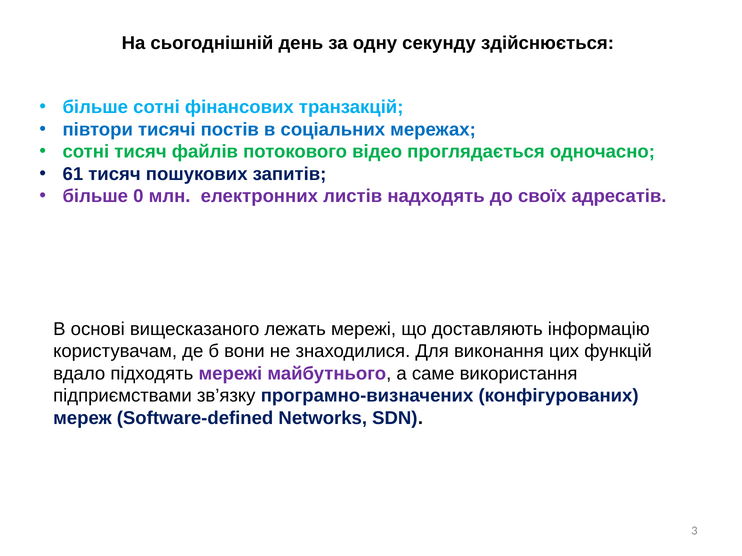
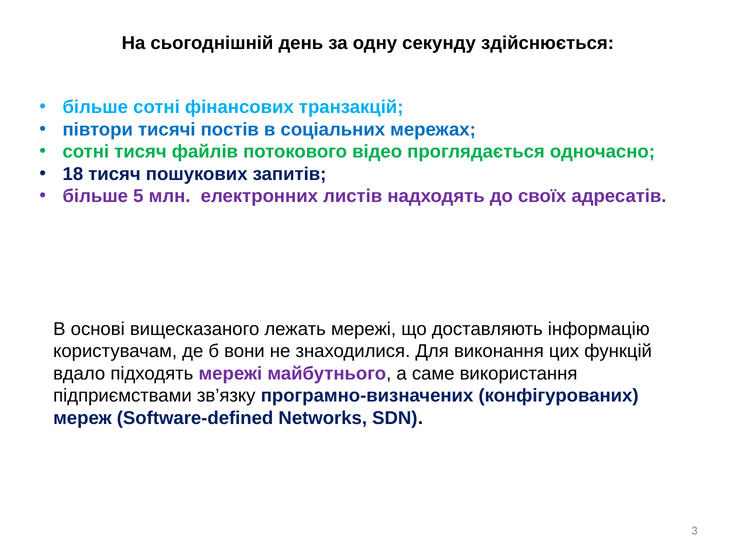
61: 61 -> 18 (73, 174)
0: 0 -> 5 (138, 196)
